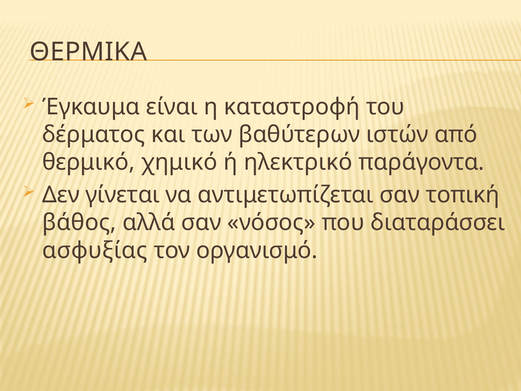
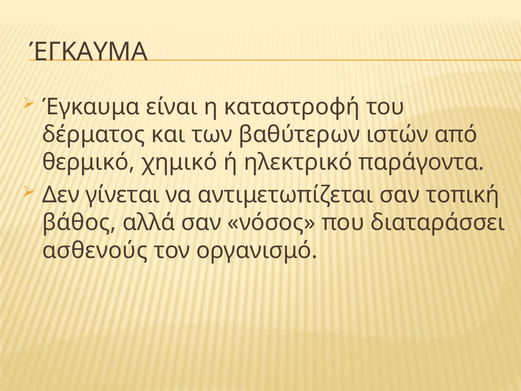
ΘΕΡΜΙΚΑ: ΘΕΡΜΙΚΑ -> ΈΓΚΑΥΜΑ (89, 52)
ασφυξίας: ασφυξίας -> ασθενούς (95, 250)
